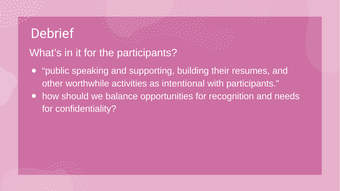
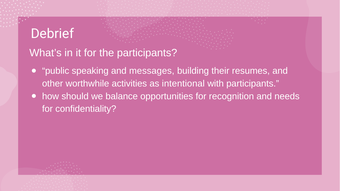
supporting: supporting -> messages (152, 71)
